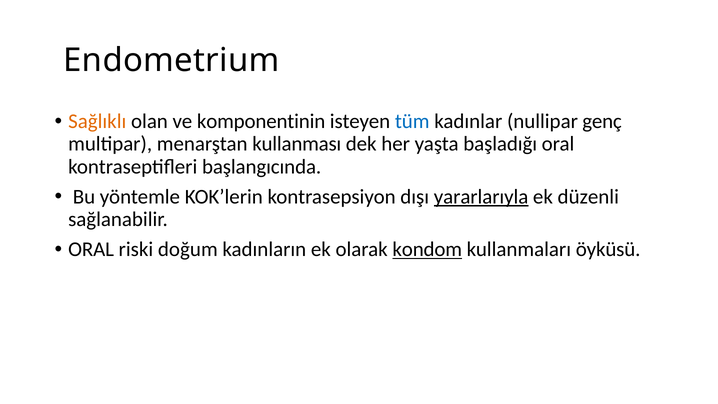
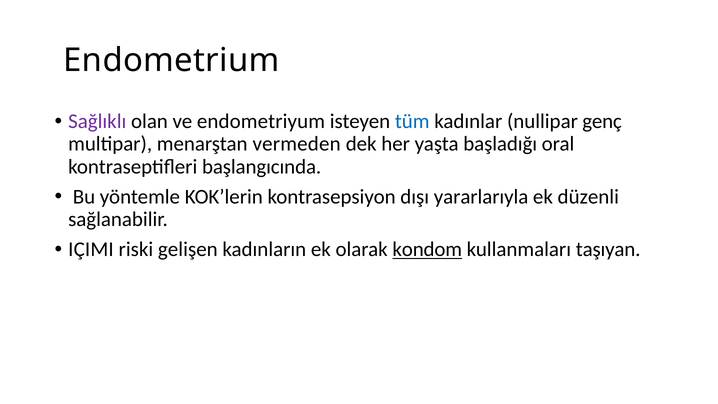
Sağlıklı colour: orange -> purple (97, 121)
komponentinin: komponentinin -> endometriyum (261, 121)
kullanması: kullanması -> vermeden (297, 144)
yararlarıyla underline: present -> none (481, 197)
ORAL: ORAL -> IÇIMI (91, 249)
doğum: doğum -> gelişen (188, 249)
öyküsü: öyküsü -> taşıyan (608, 249)
